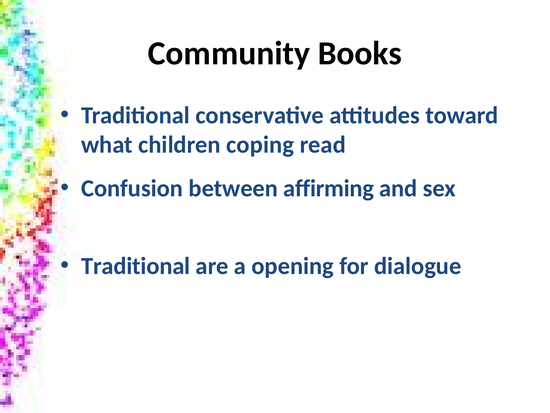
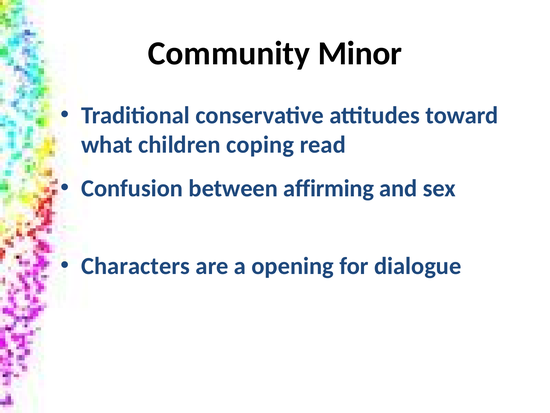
Books: Books -> Minor (360, 53)
Traditional: Traditional -> Characters (136, 266)
